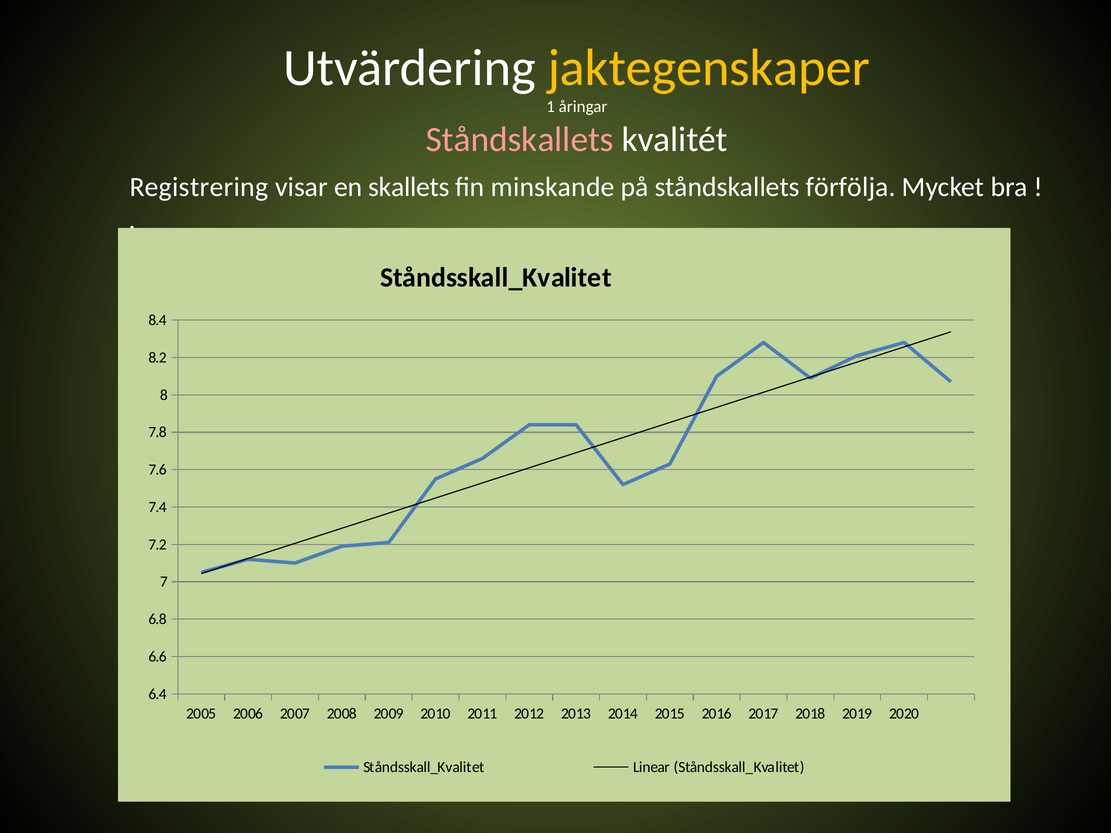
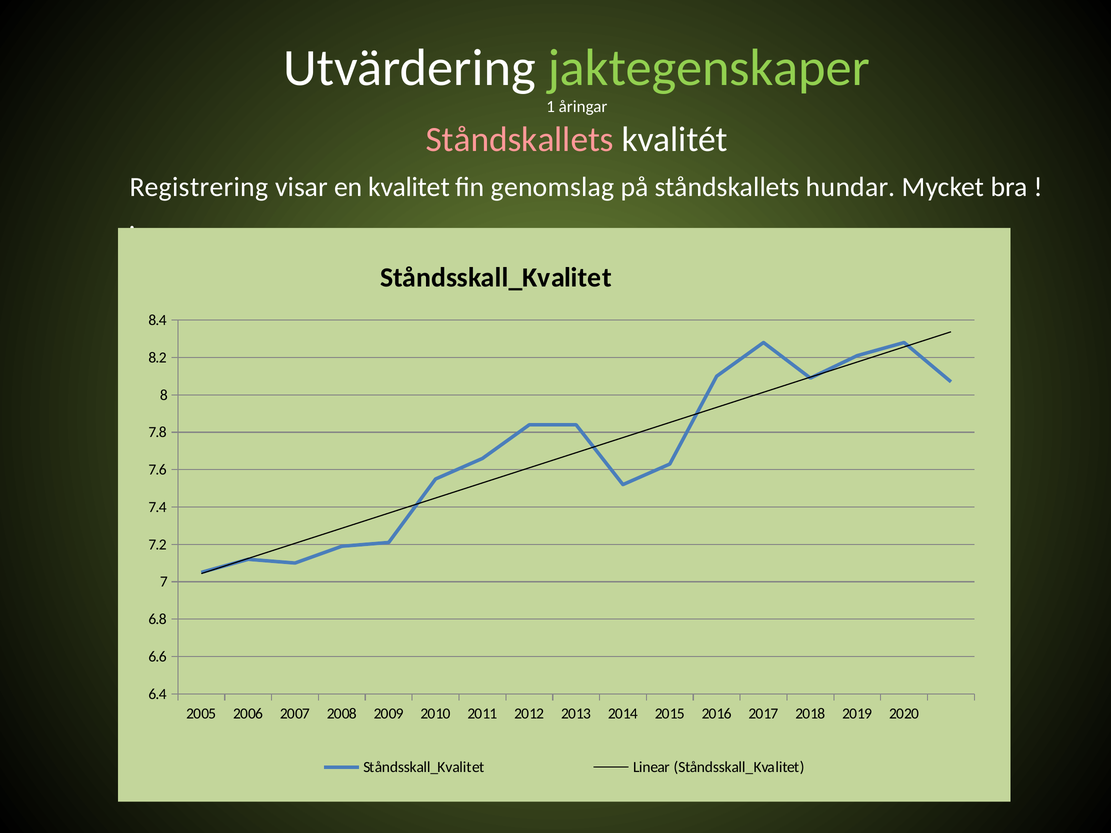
jaktegenskaper colour: yellow -> light green (709, 68)
skallets: skallets -> kvalitet (409, 187)
minskande: minskande -> genomslag (553, 187)
förfölja: förfölja -> hundar (851, 187)
